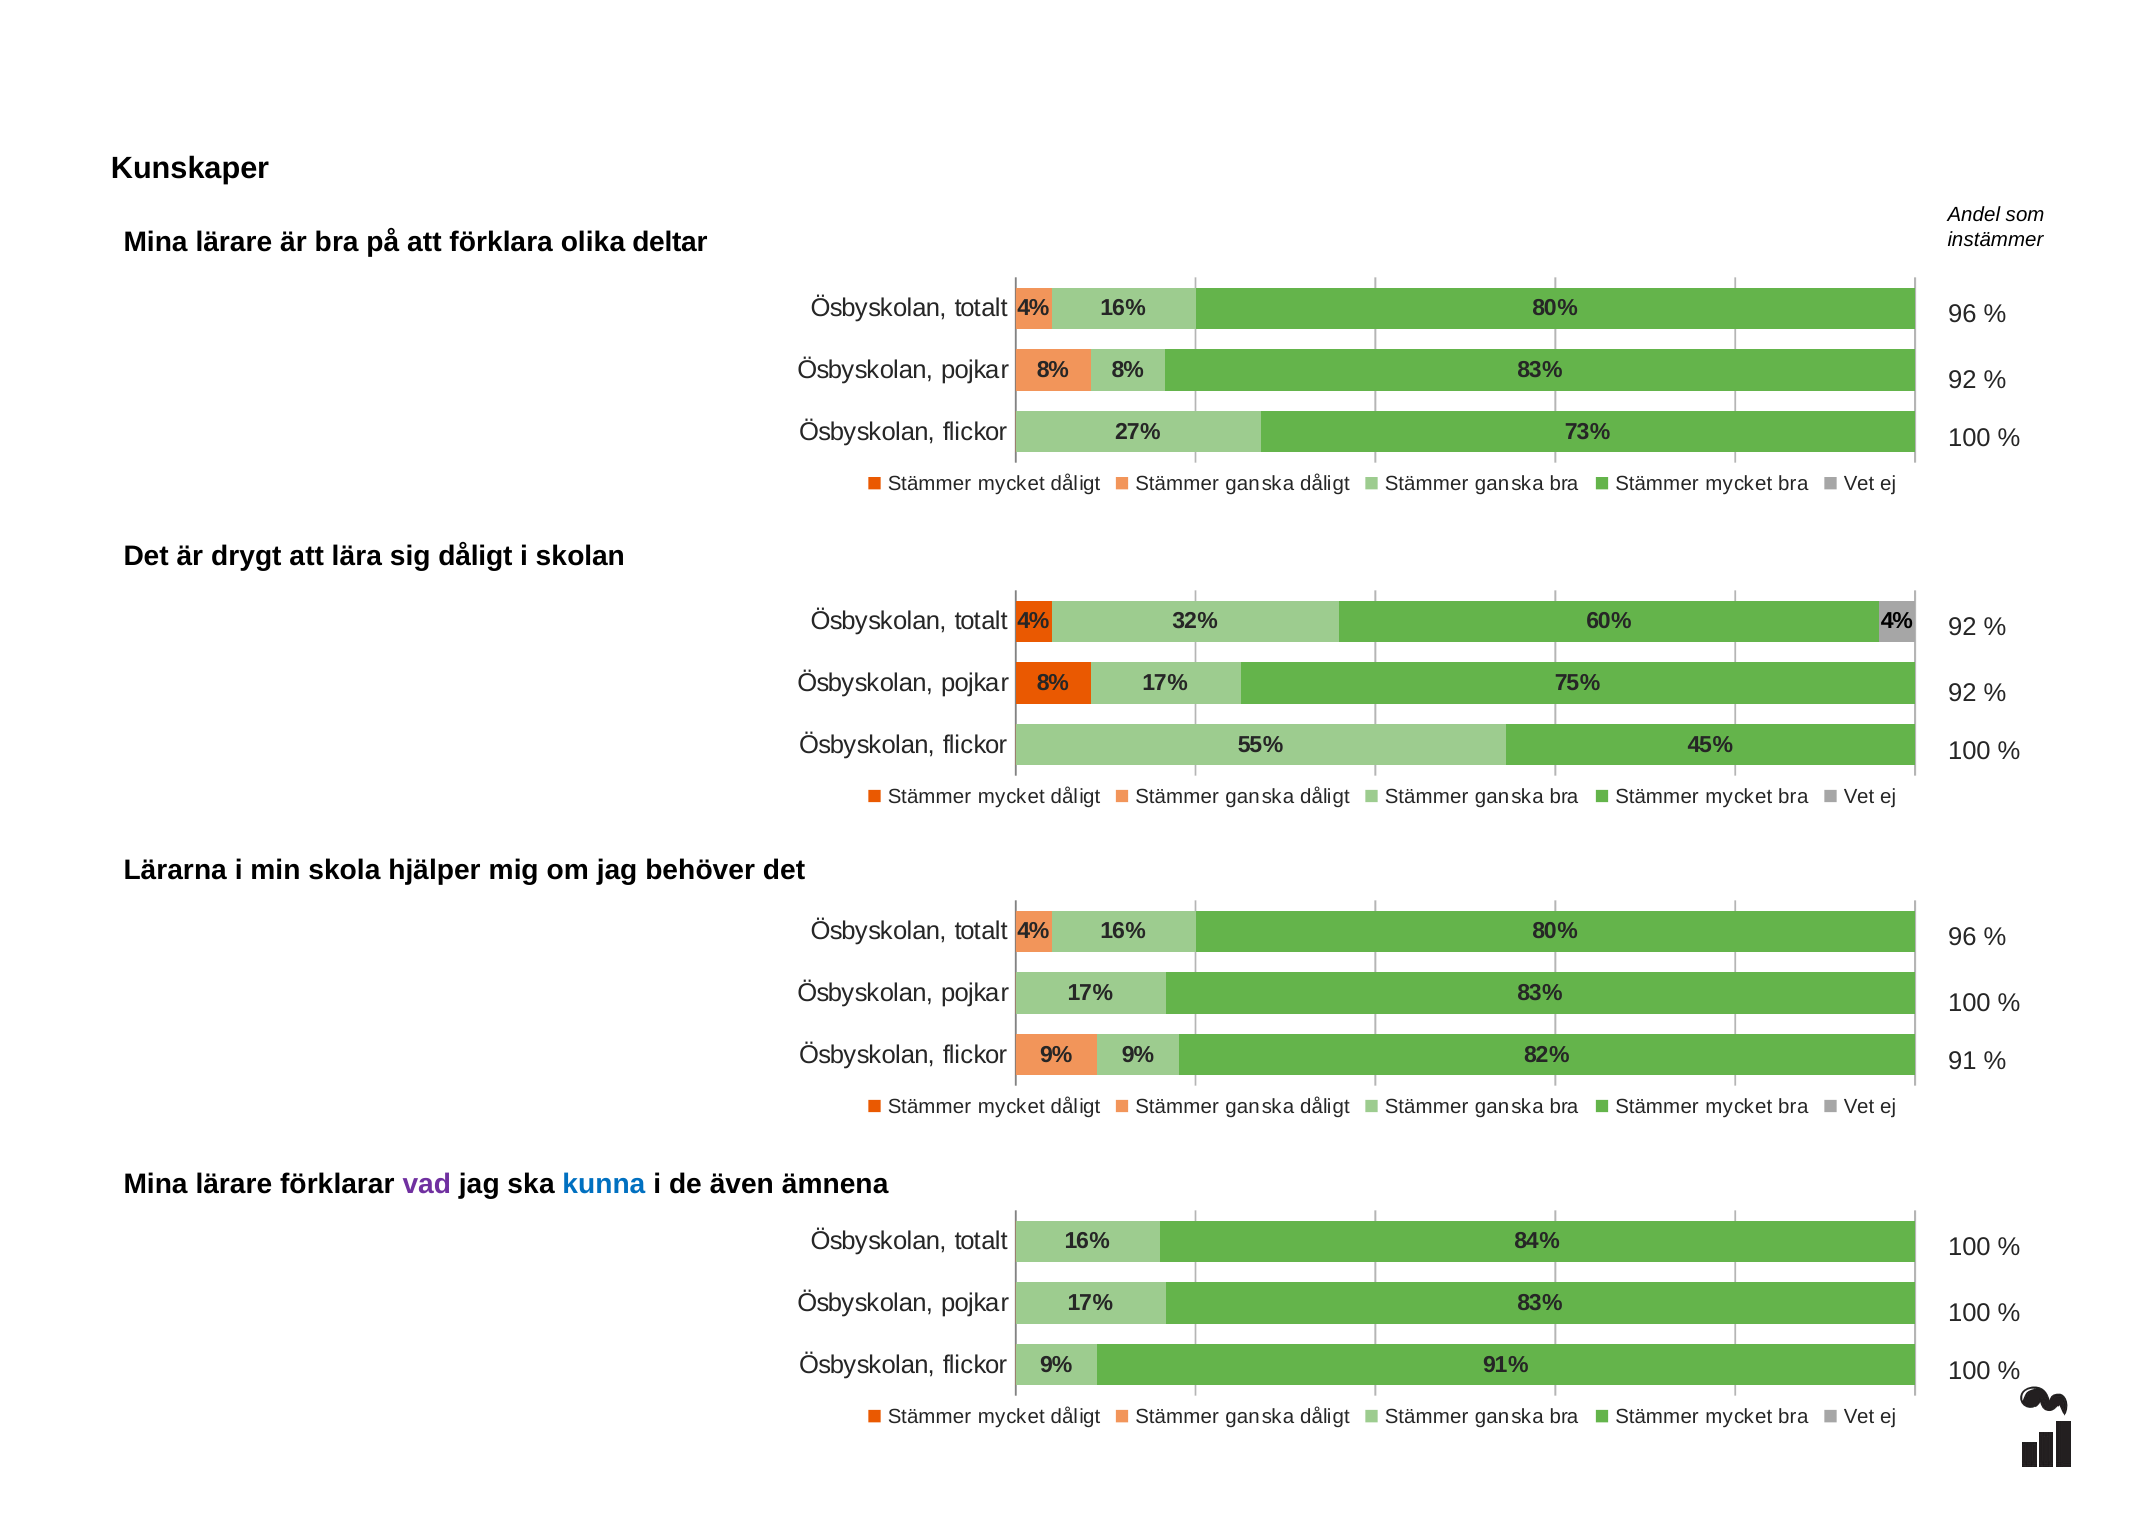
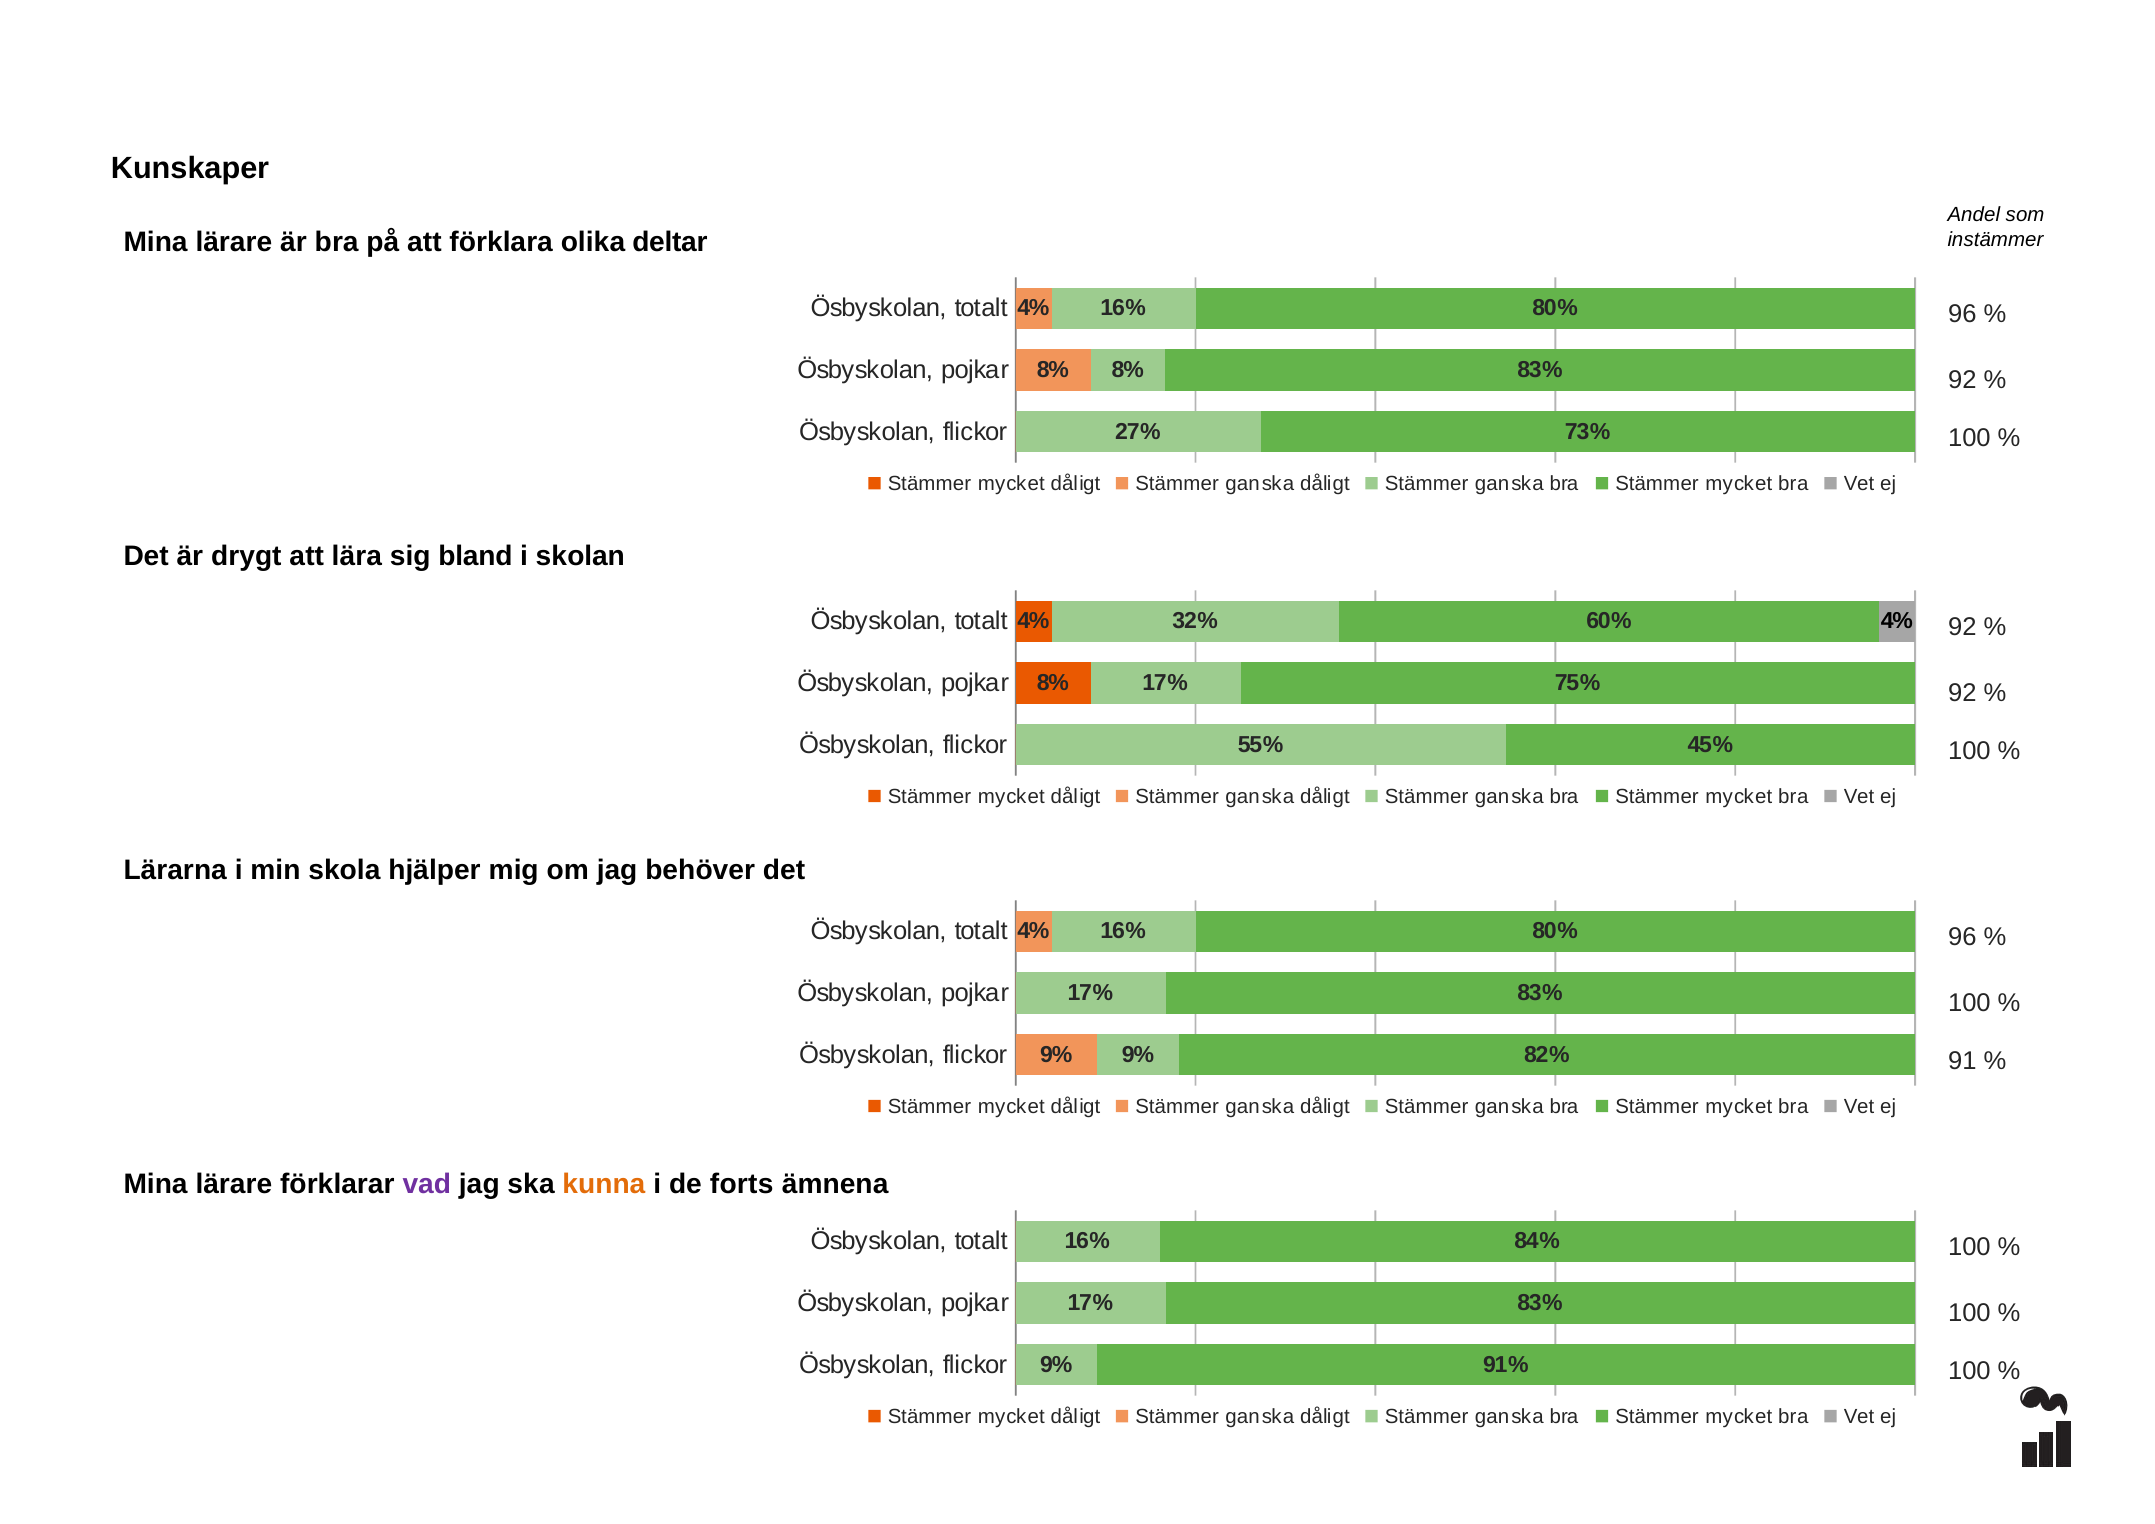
sig dåligt: dåligt -> bland (475, 556)
kunna colour: blue -> orange (604, 1184)
även: även -> forts (742, 1184)
